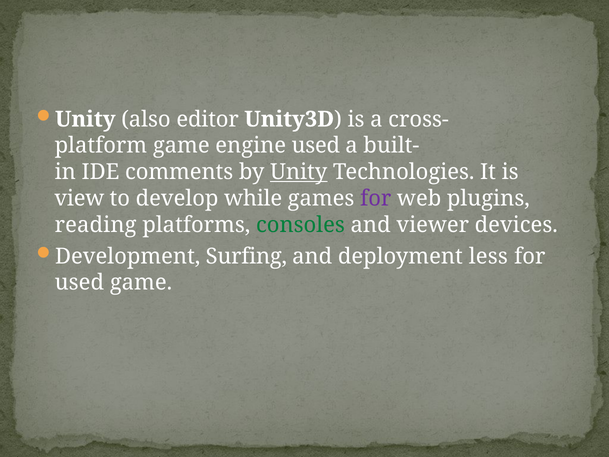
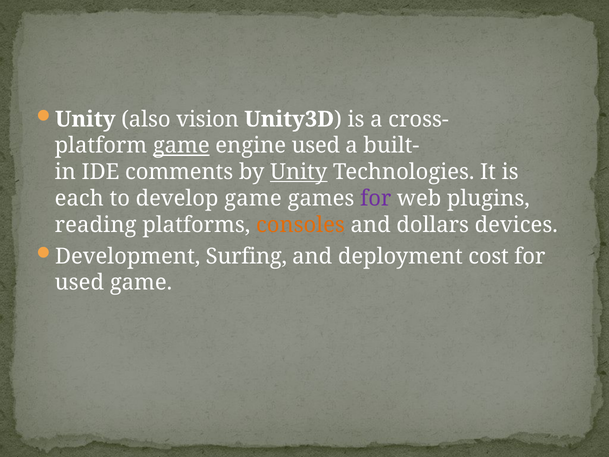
editor: editor -> vision (208, 119)
game underline: none -> present (181, 146)
view: view -> each (79, 198)
develop while: while -> game (253, 198)
consoles colour: green -> orange (300, 225)
viewer: viewer -> dollars (433, 225)
less: less -> cost (489, 256)
